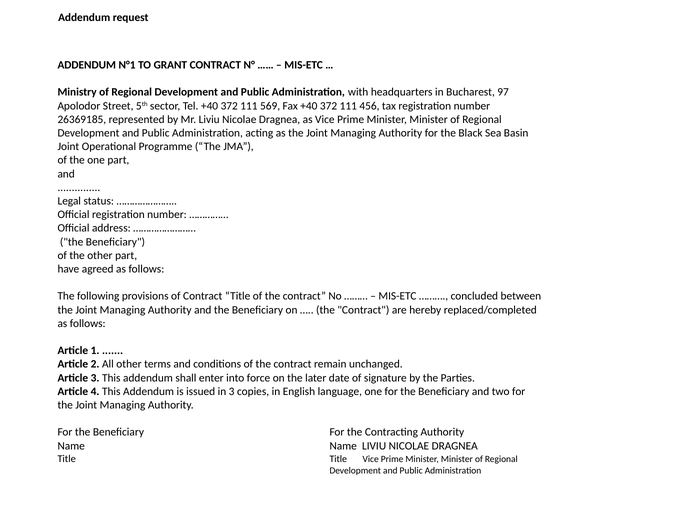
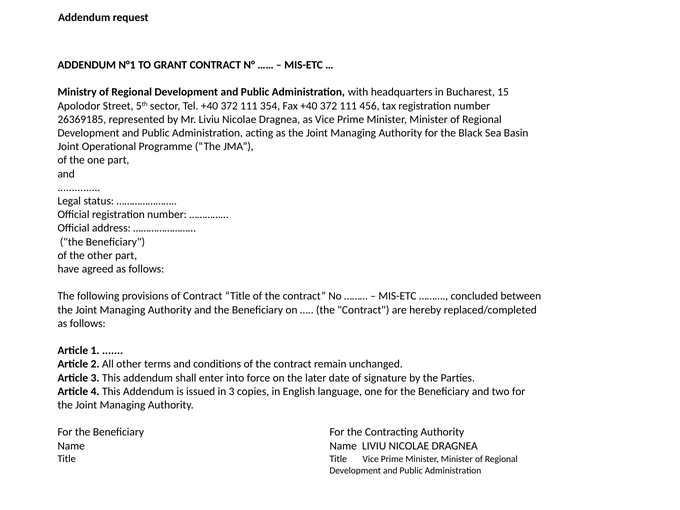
97: 97 -> 15 (503, 92)
569: 569 -> 354 (270, 106)
